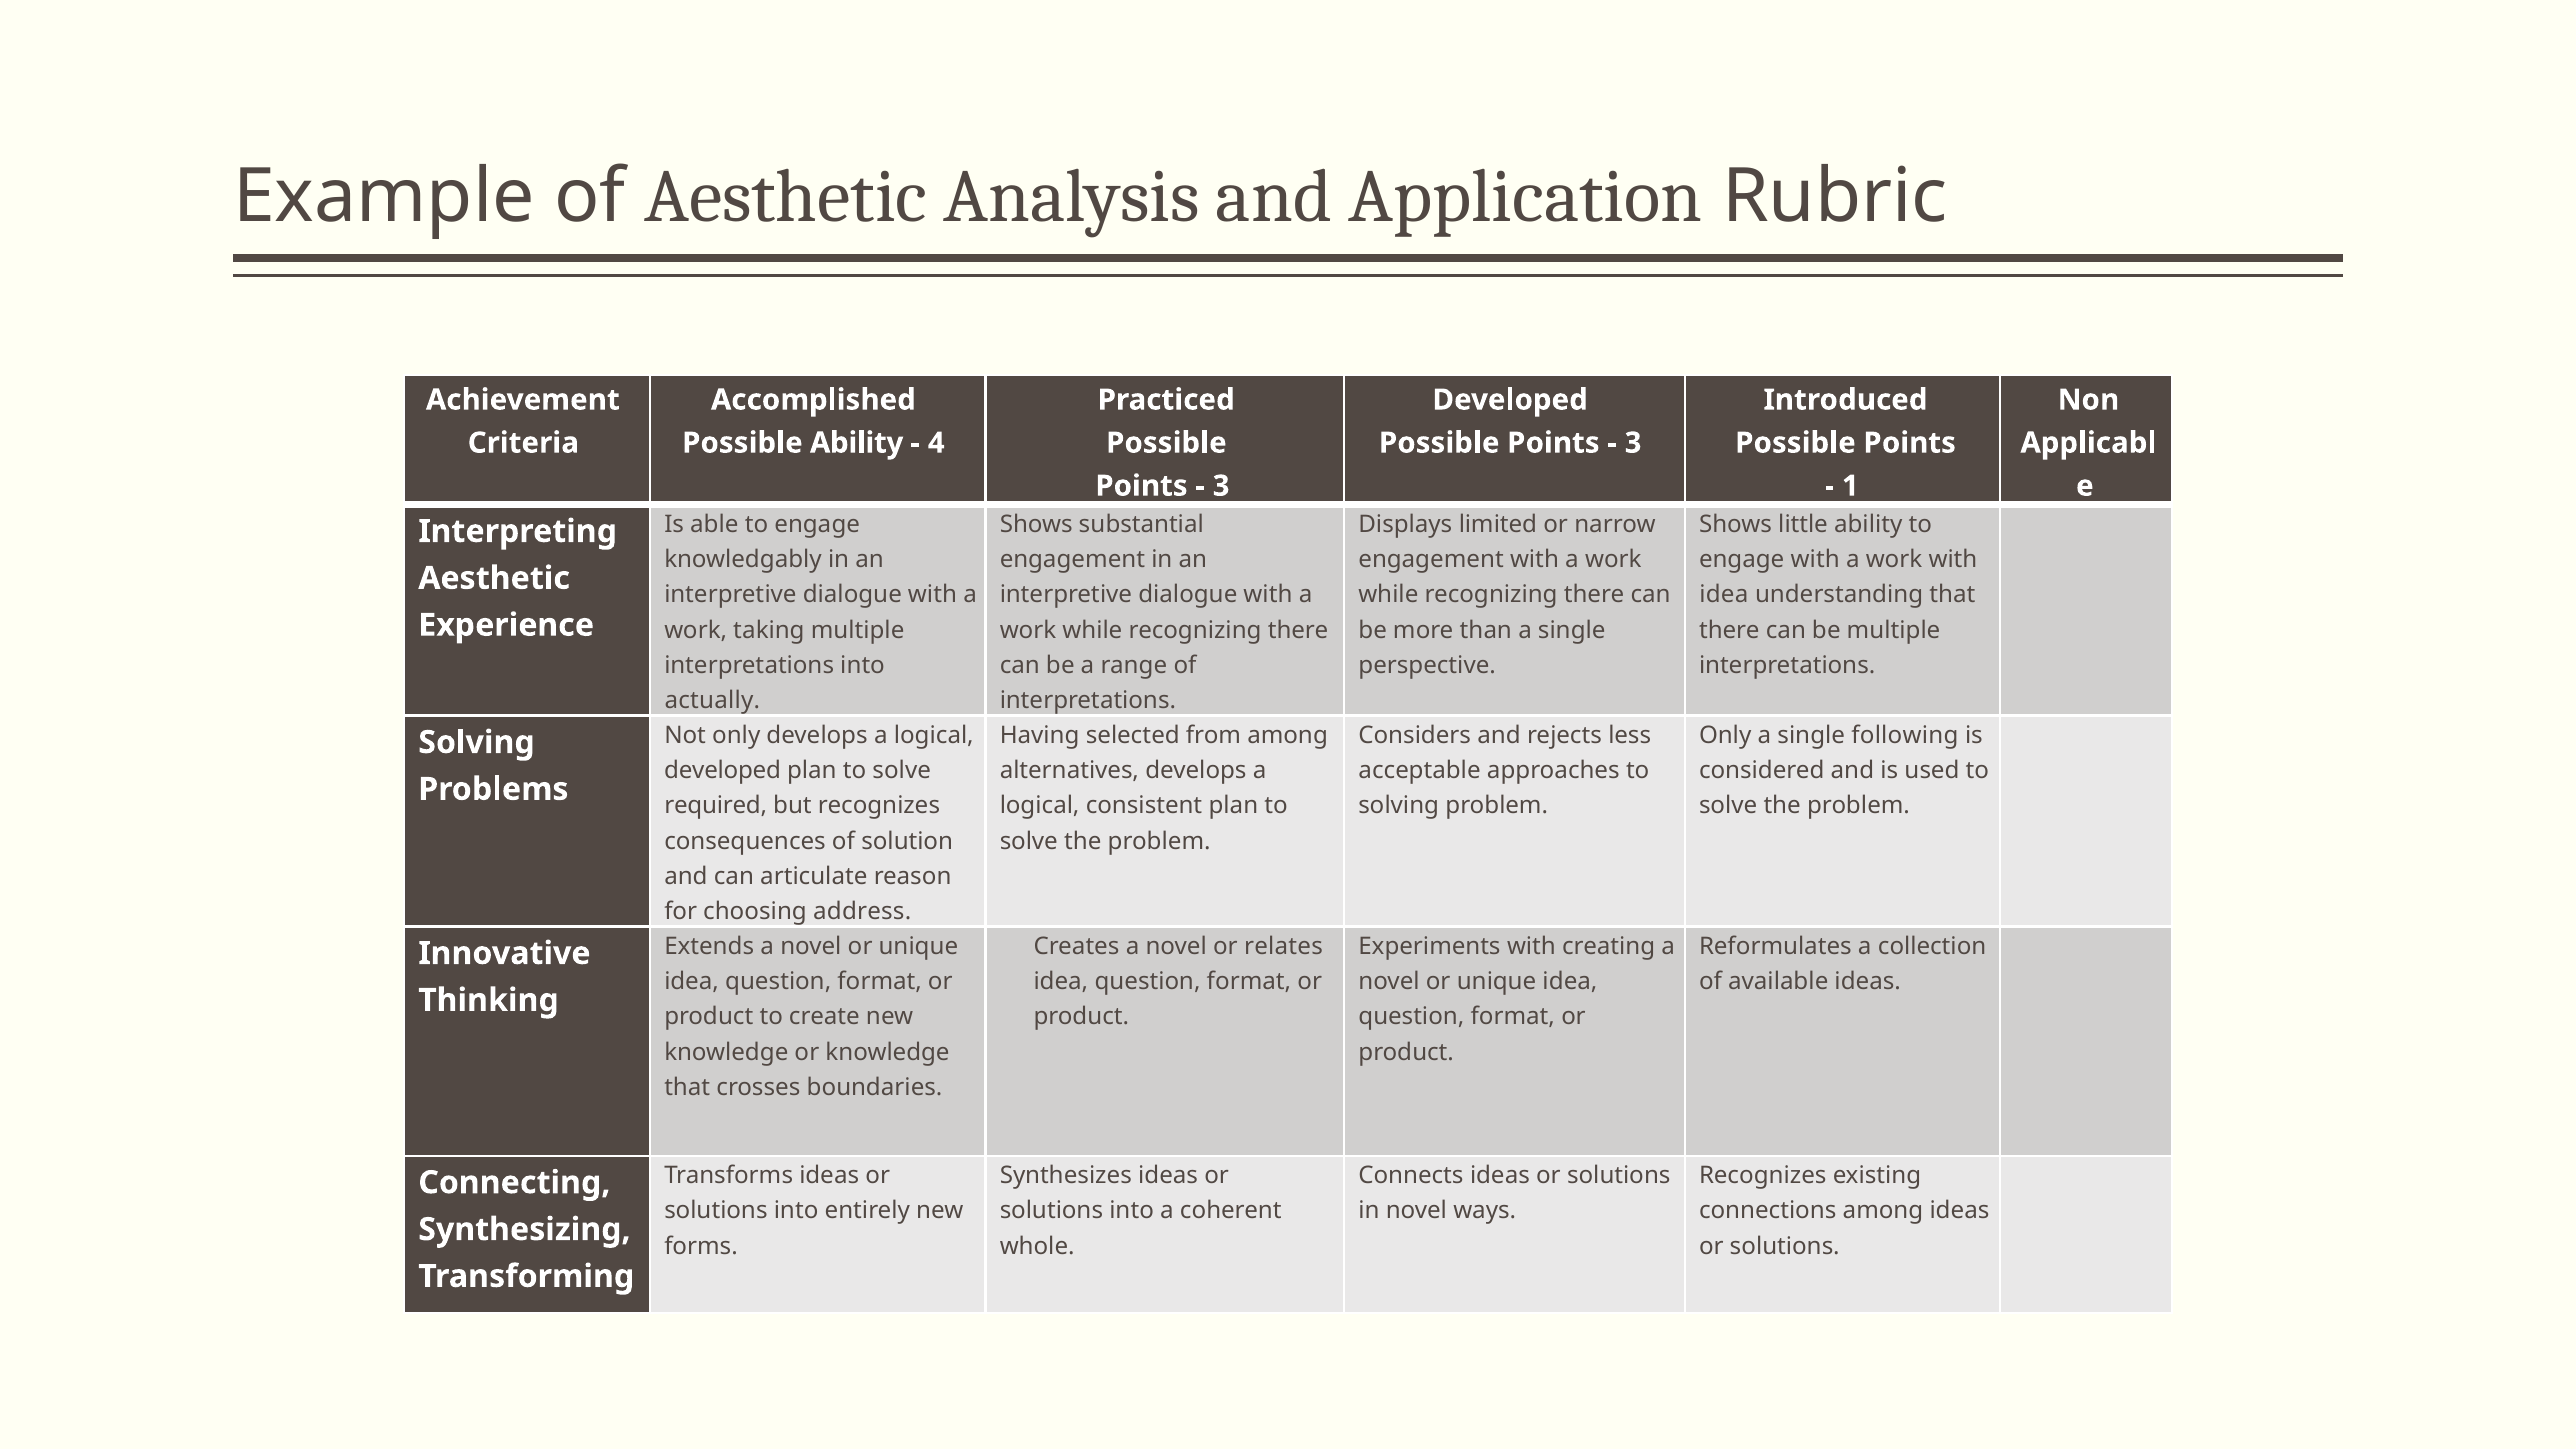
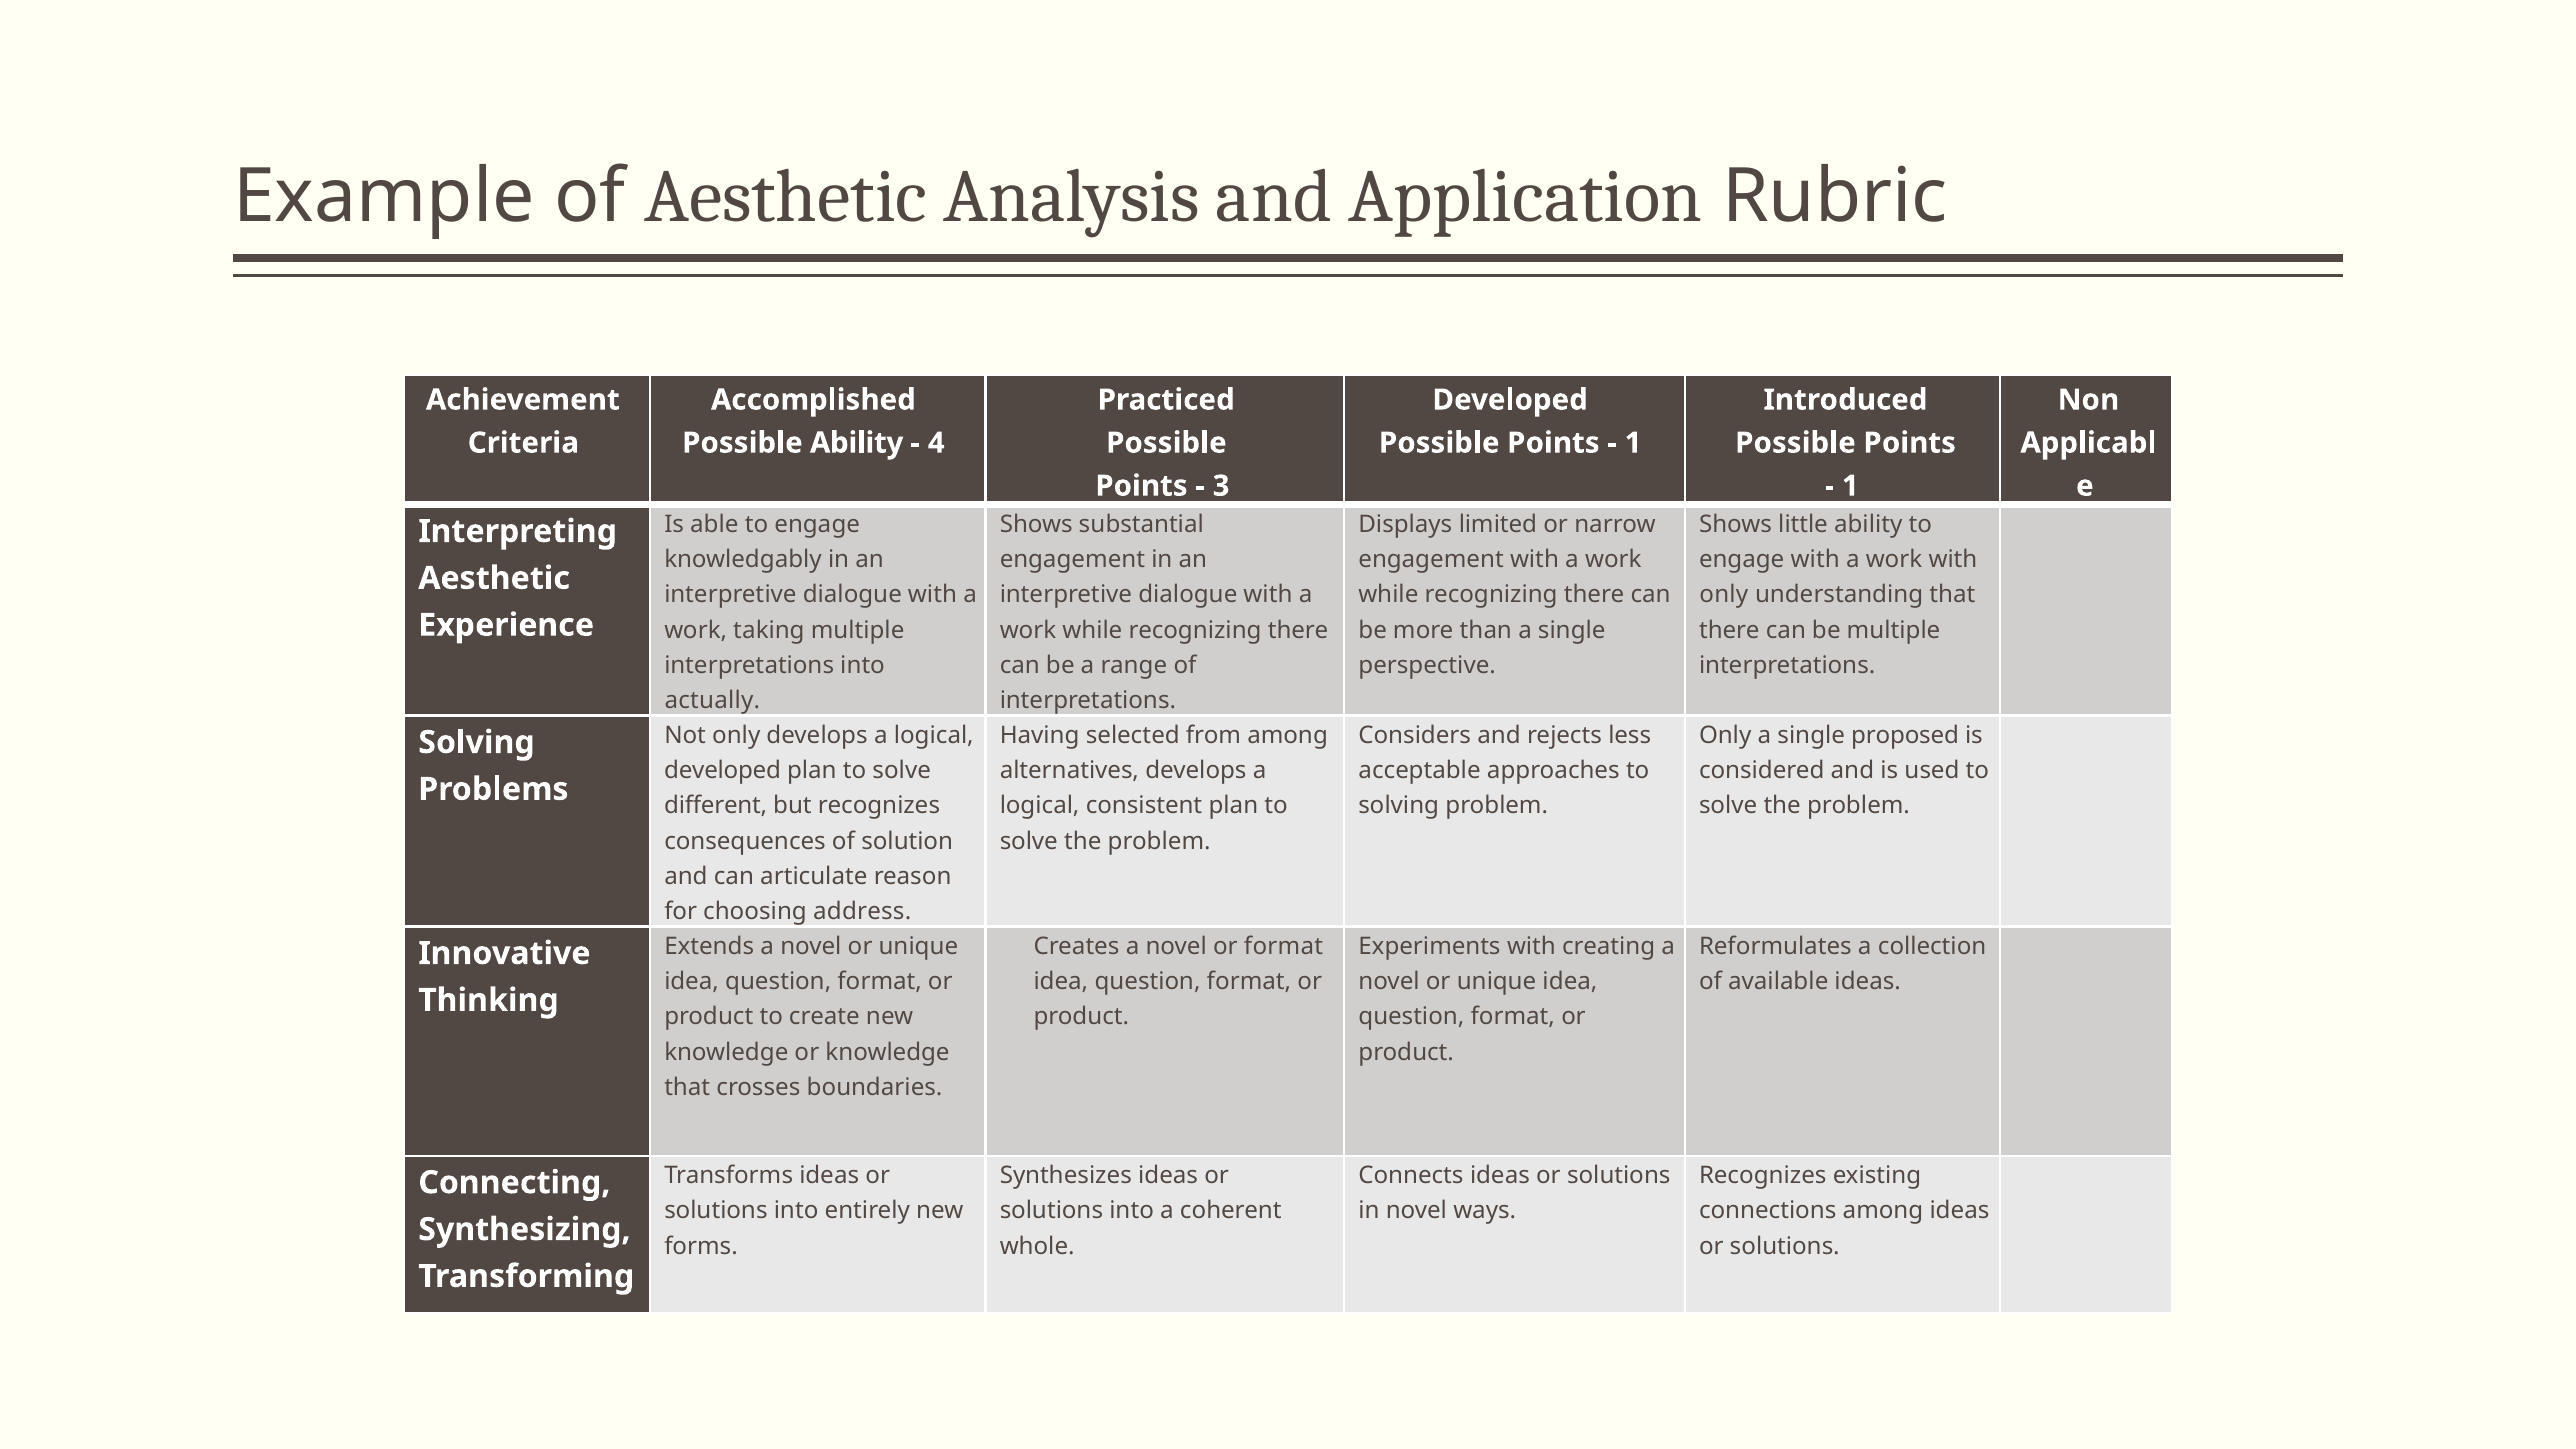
3: 3 -> 1 (1633, 443)
idea: idea -> only (1724, 595)
following: following -> proposed (1905, 736)
required: required -> different (716, 806)
or relates: relates -> format (1284, 947)
